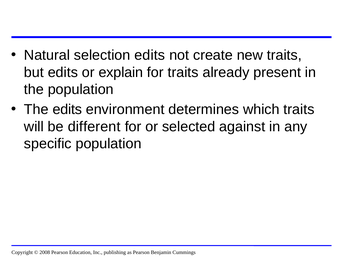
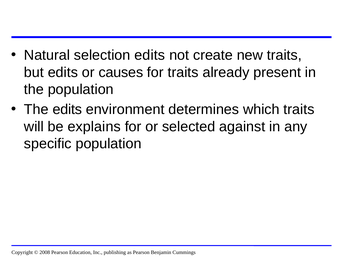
explain: explain -> causes (121, 72)
different: different -> explains (94, 127)
